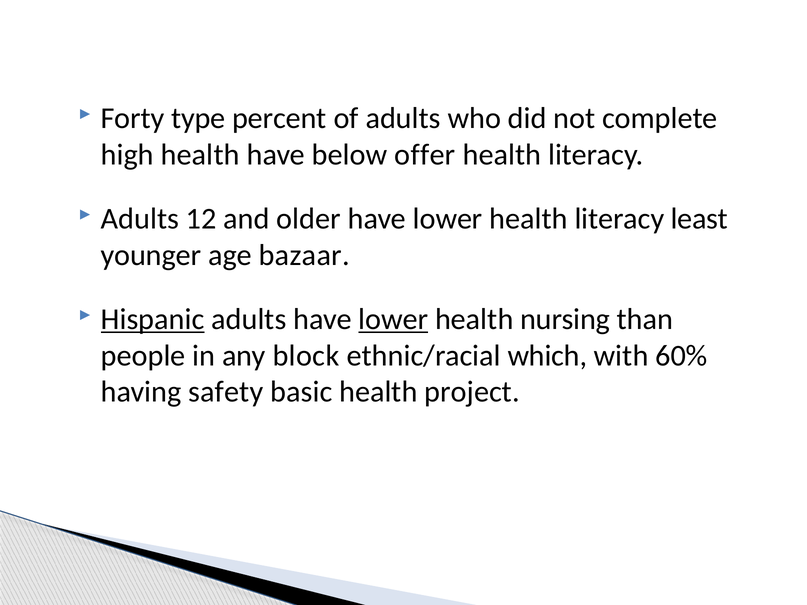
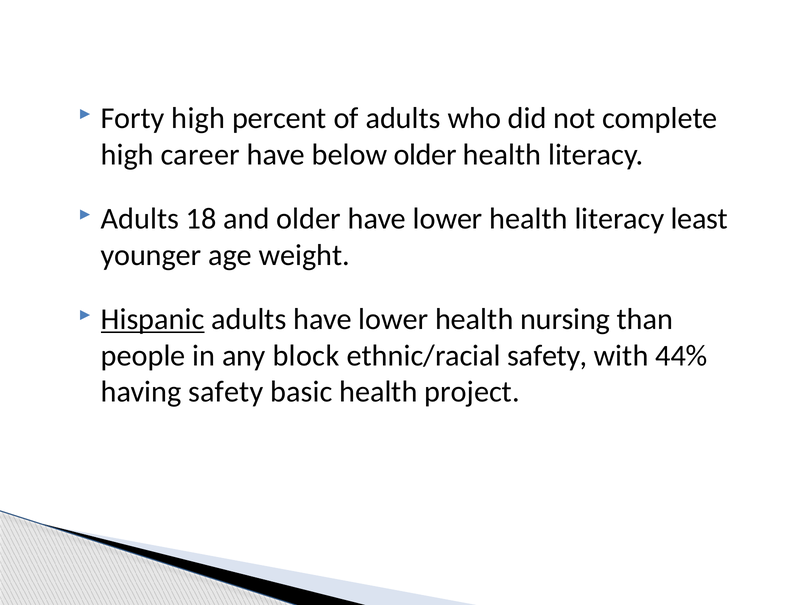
Forty type: type -> high (198, 118)
high health: health -> career (200, 155)
below offer: offer -> older (425, 155)
12: 12 -> 18 (201, 219)
bazaar: bazaar -> weight (304, 255)
lower underline: present -> none (393, 319)
ethnic/racial which: which -> safety (547, 356)
60%: 60% -> 44% (681, 356)
